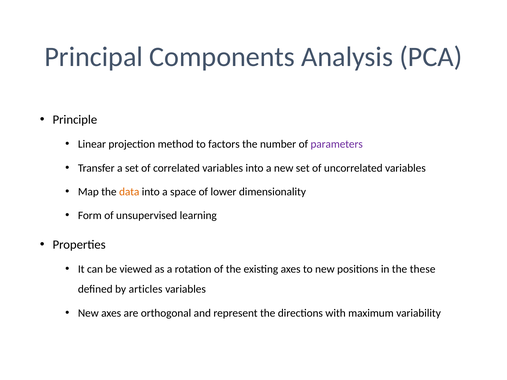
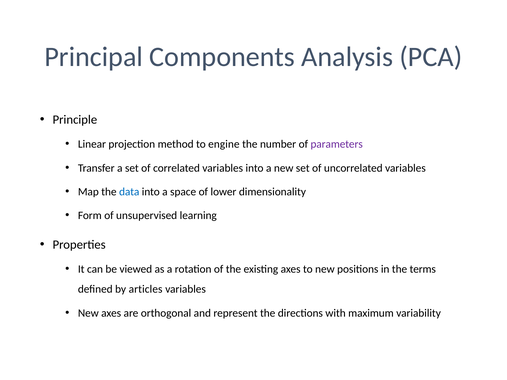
factors: factors -> engine (224, 144)
data colour: orange -> blue (129, 192)
these: these -> terms (423, 269)
